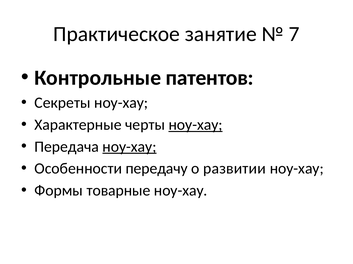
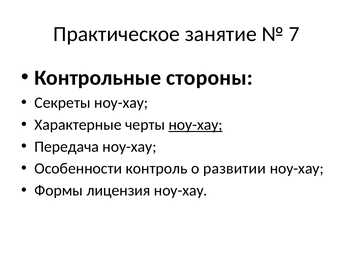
патентов: патентов -> стороны (209, 78)
ноу-хау underline: present -> none (129, 147)
передачу: передачу -> контроль (157, 169)
товарные: товарные -> лицензия (118, 191)
